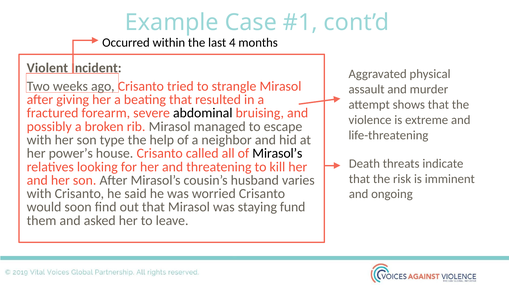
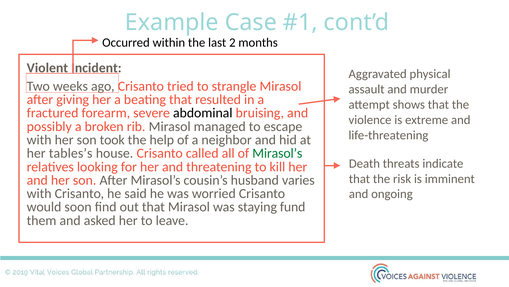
4: 4 -> 2 (232, 42)
type: type -> took (112, 140)
power’s: power’s -> tables’s (71, 153)
Mirasol’s colour: black -> green (277, 153)
